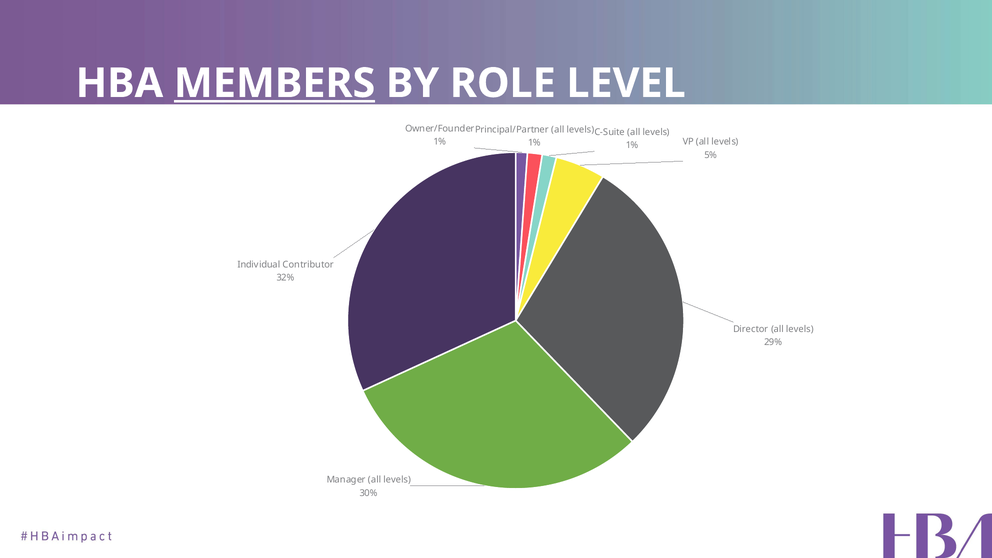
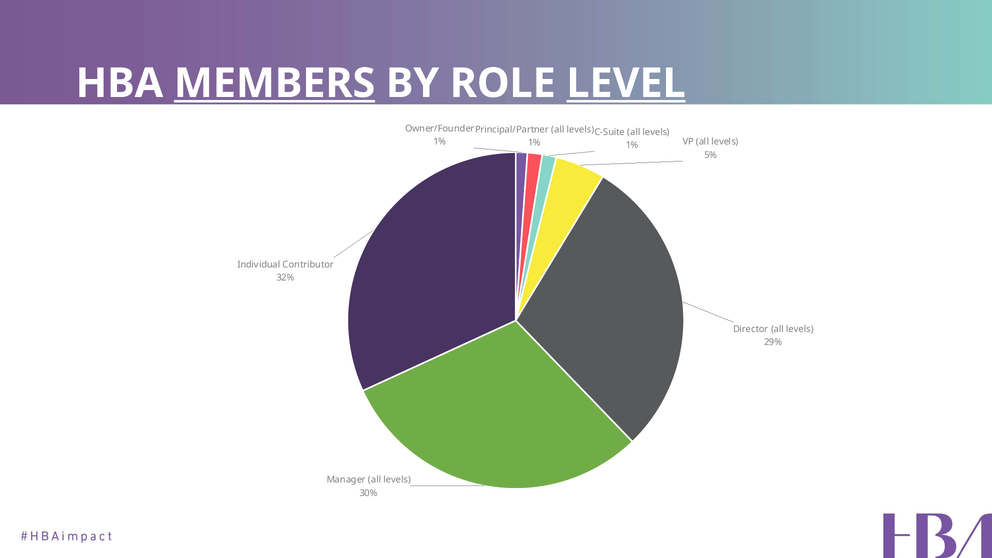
LEVEL underline: none -> present (626, 83)
